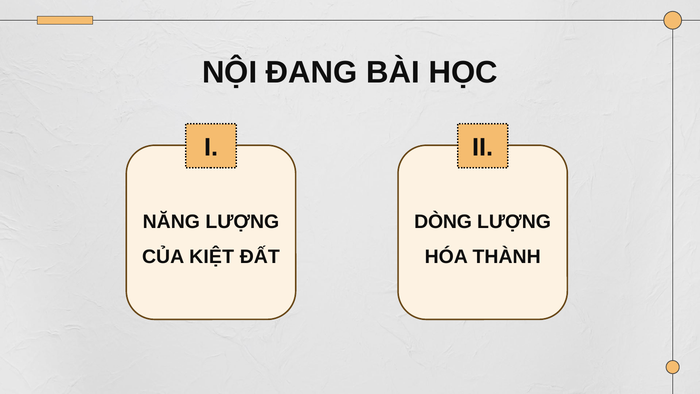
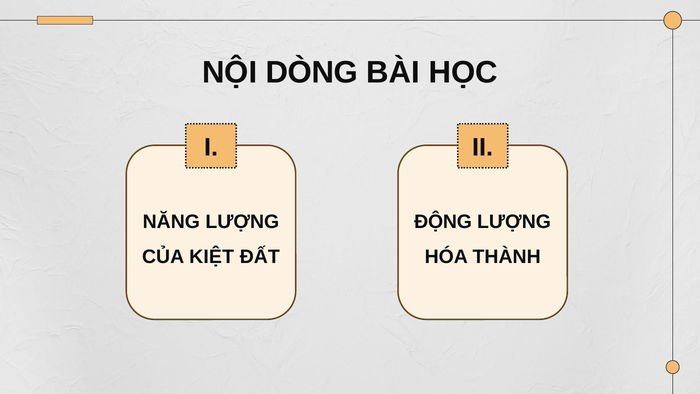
ĐANG: ĐANG -> DÒNG (312, 73)
DÒNG: DÒNG -> ĐỘNG (443, 222)
